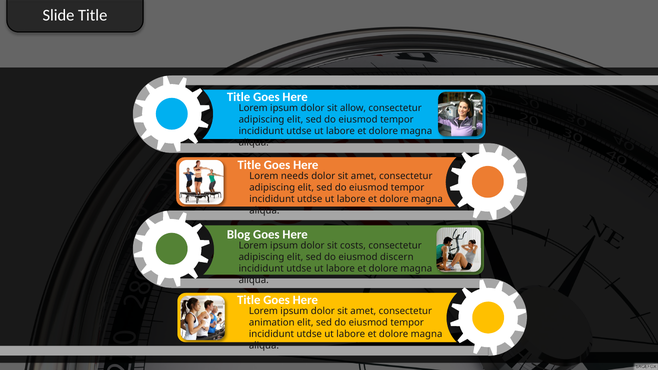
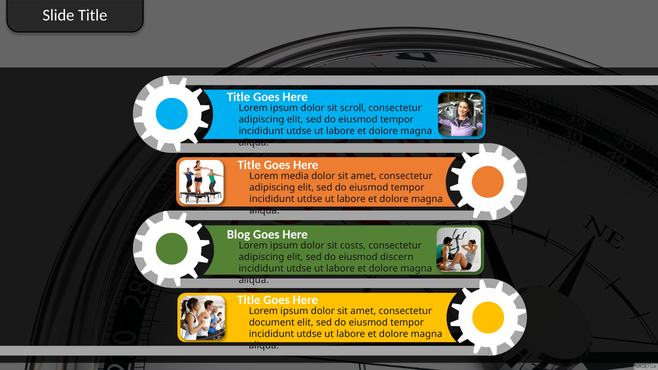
allow: allow -> scroll (353, 108)
needs: needs -> media (295, 176)
animation: animation -> document (272, 323)
